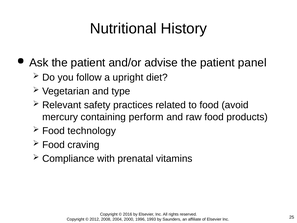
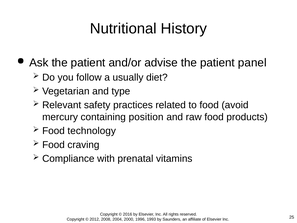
upright: upright -> usually (128, 77)
perform: perform -> position (146, 117)
